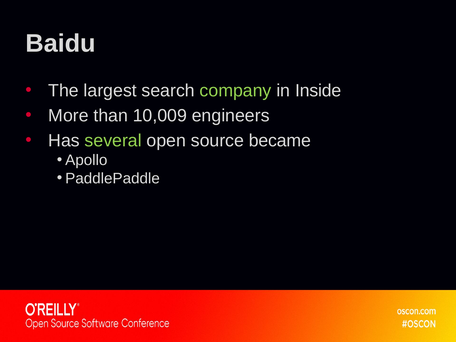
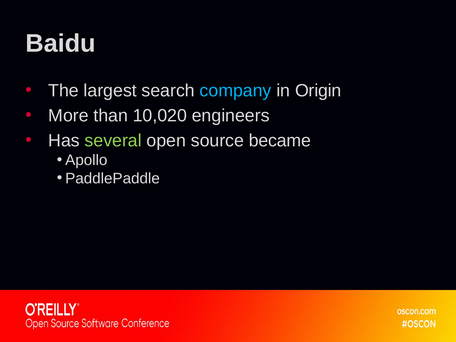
company colour: light green -> light blue (236, 91)
Inside: Inside -> Origin (318, 91)
10,009: 10,009 -> 10,020 (160, 116)
